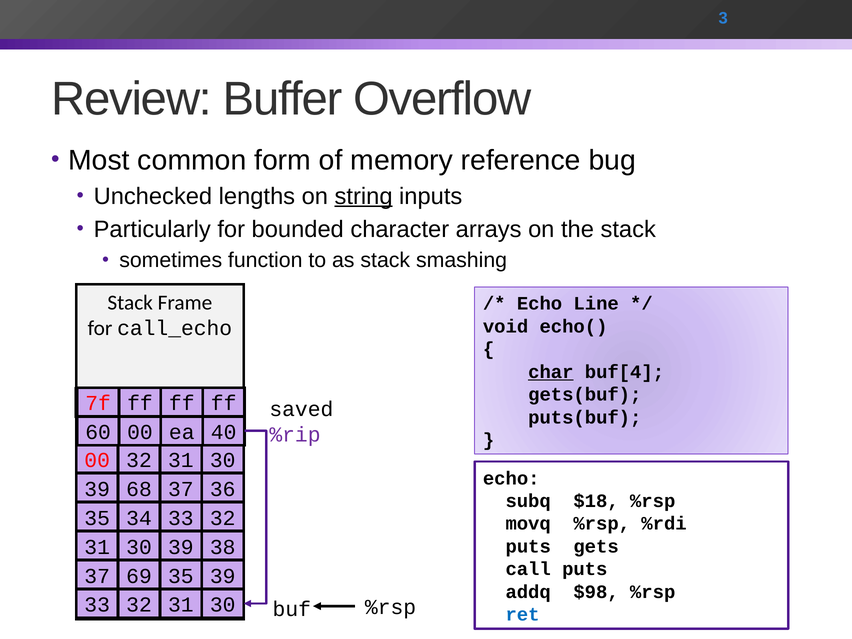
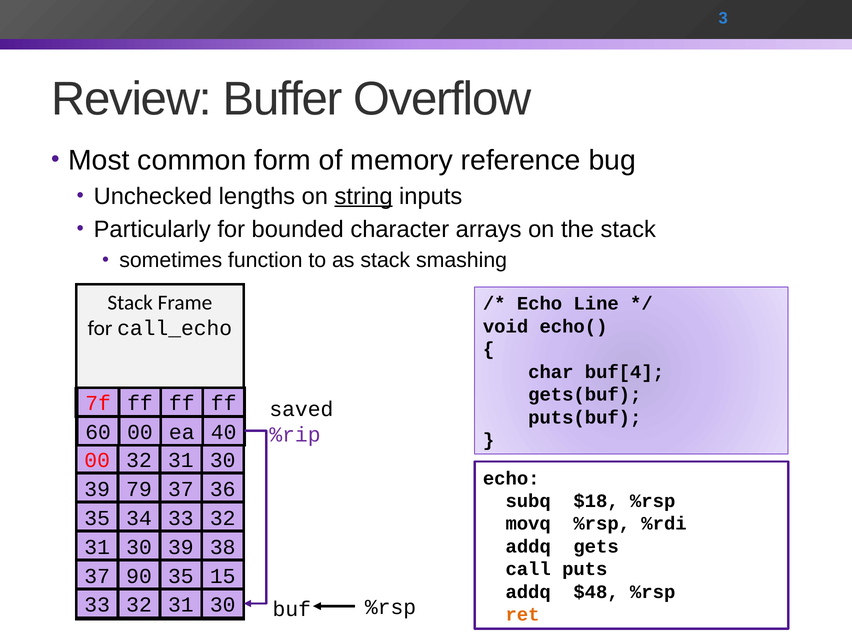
char underline: present -> none (551, 372)
68: 68 -> 79 (139, 489)
puts: puts -> addq (528, 546)
69: 69 -> 90 (139, 576)
35 39: 39 -> 15 (223, 576)
$98: $98 -> $48 (596, 592)
ret colour: blue -> orange (523, 615)
